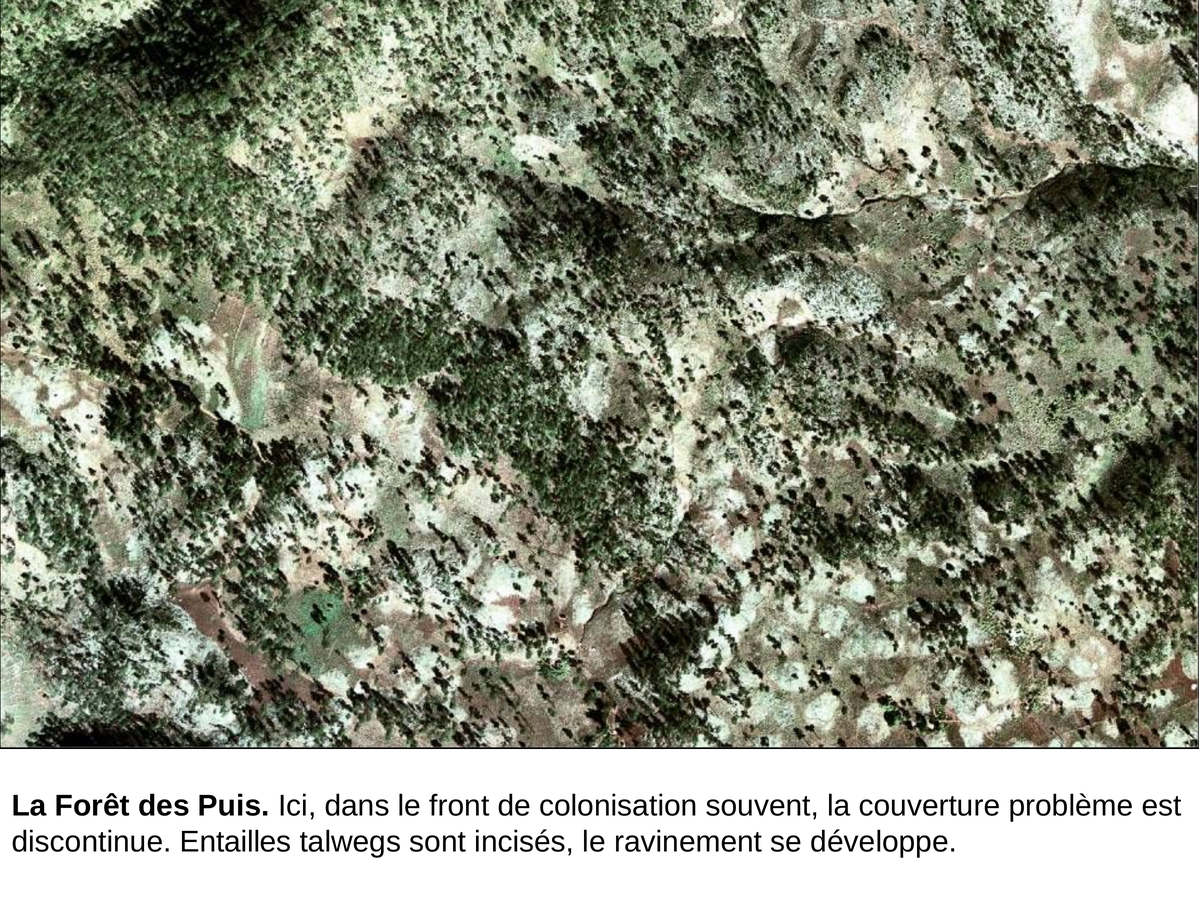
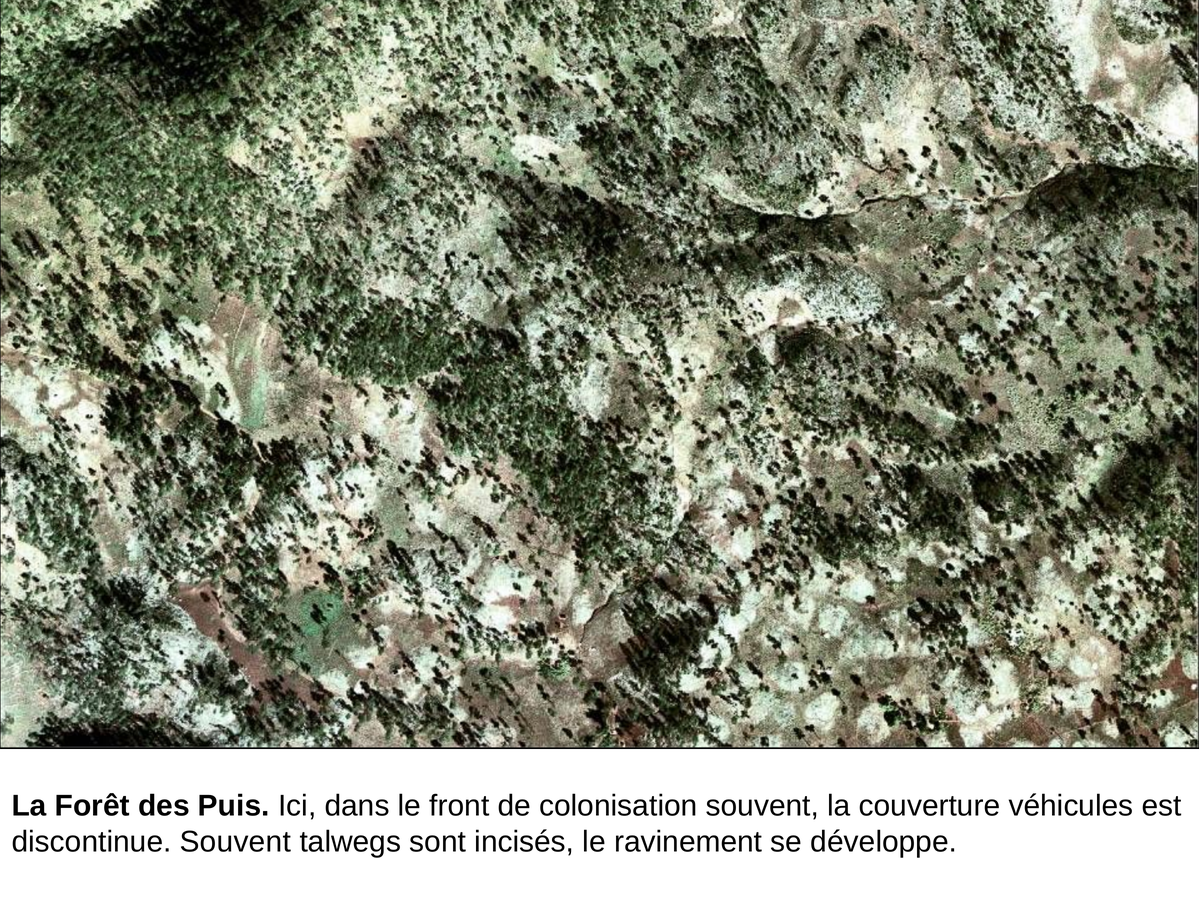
problème: problème -> véhicules (1071, 806)
discontinue Entailles: Entailles -> Souvent (235, 842)
